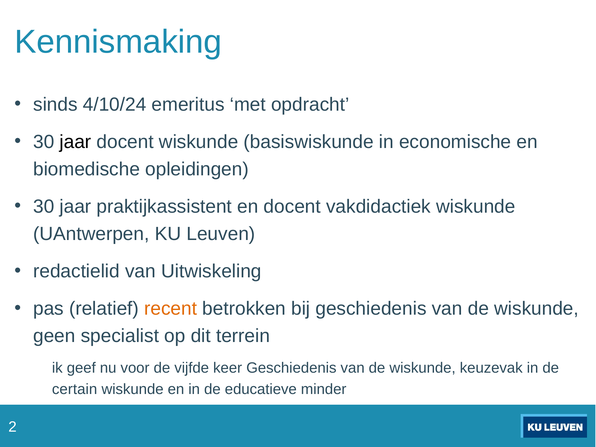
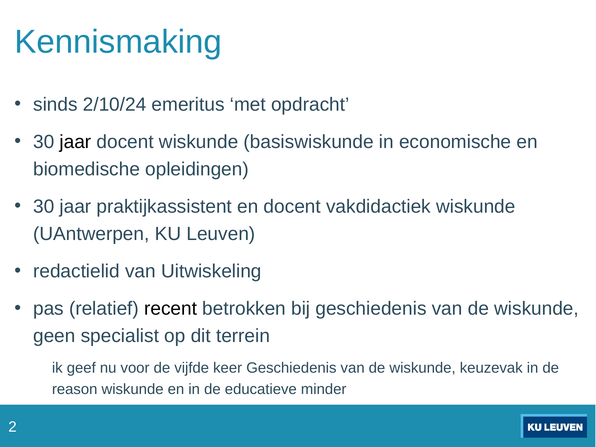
4/10/24: 4/10/24 -> 2/10/24 (115, 104)
recent colour: orange -> black (171, 309)
certain: certain -> reason (75, 389)
